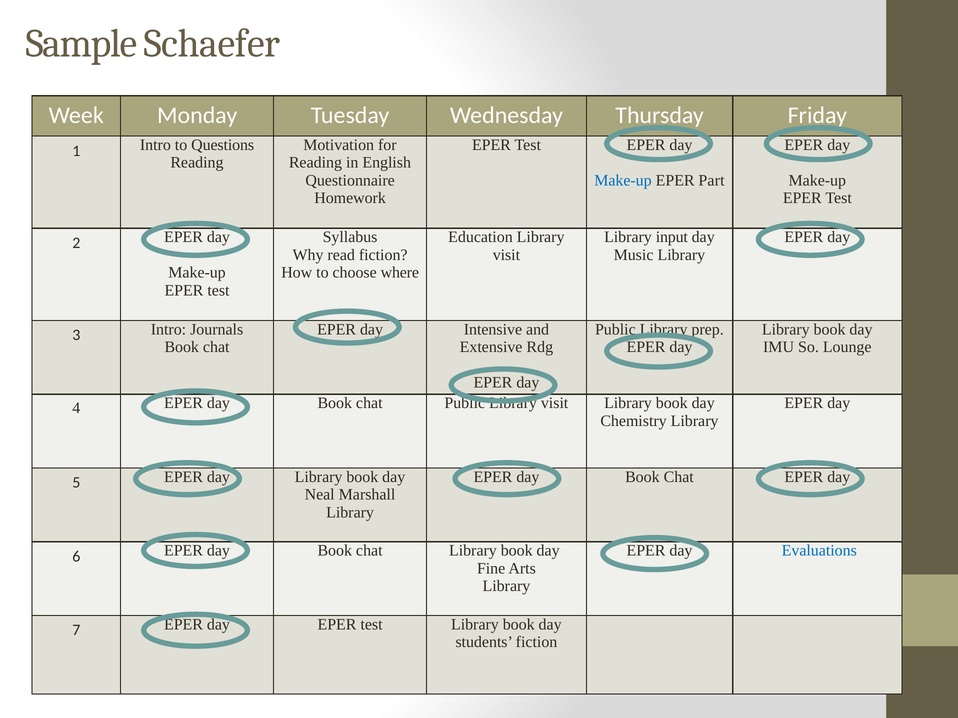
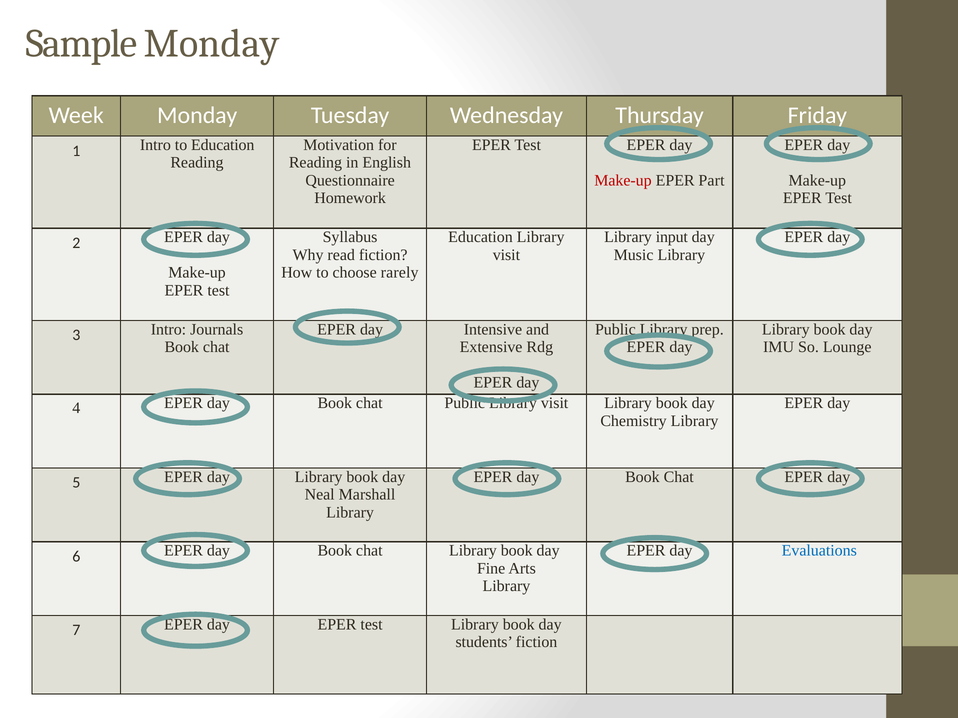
Sample Schaefer: Schaefer -> Monday (212, 43)
to Questions: Questions -> Education (223, 145)
Make-up colour: blue -> red (623, 181)
where: where -> rarely (400, 273)
